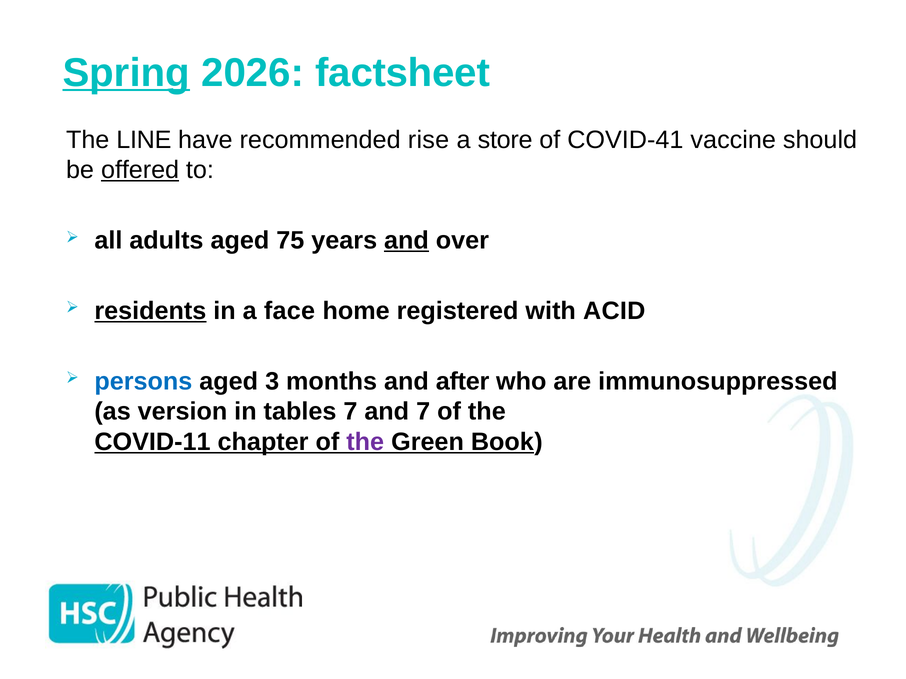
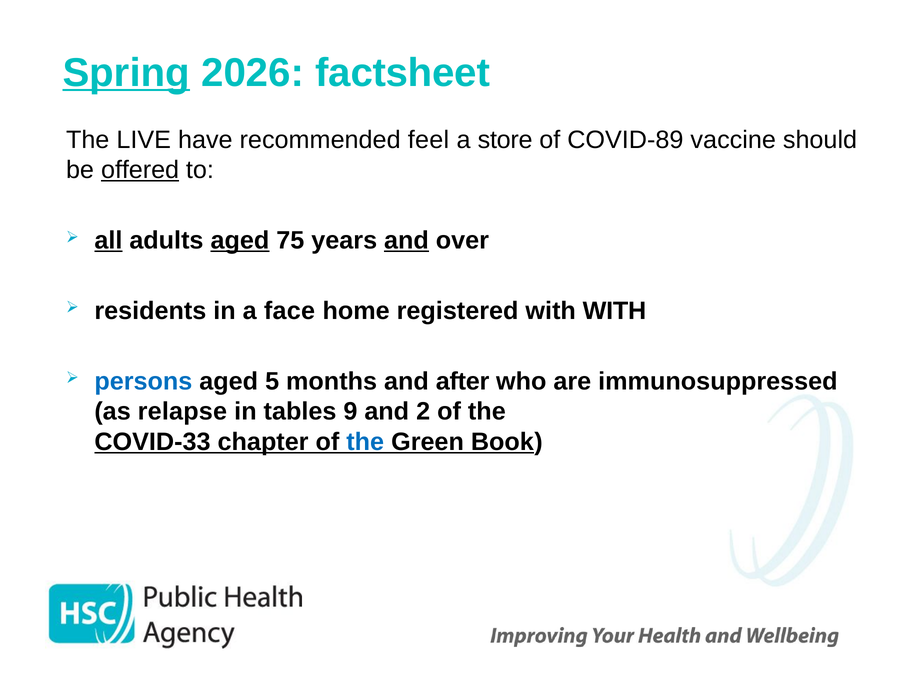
LINE: LINE -> LIVE (144, 140)
rise: rise -> feel (429, 140)
COVID-41: COVID-41 -> COVID-89 (625, 140)
all underline: none -> present (108, 241)
aged underline: none -> present (240, 241)
residents underline: present -> none (150, 311)
with ACID: ACID -> WITH (614, 311)
3: 3 -> 5 (272, 382)
version: version -> relapse (182, 412)
tables 7: 7 -> 9 (350, 412)
and 7: 7 -> 2 (423, 412)
COVID-11: COVID-11 -> COVID-33 (153, 442)
the colour: purple -> blue (365, 442)
